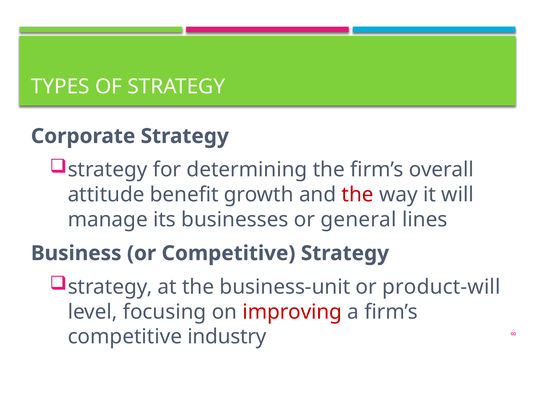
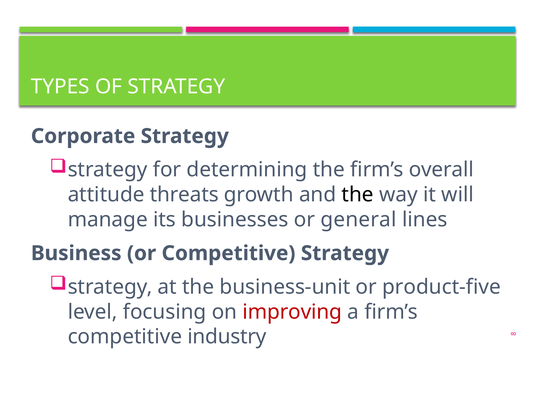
benefit: benefit -> threats (184, 195)
the colour: red -> black (358, 195)
product-will: product-will -> product-five (441, 287)
